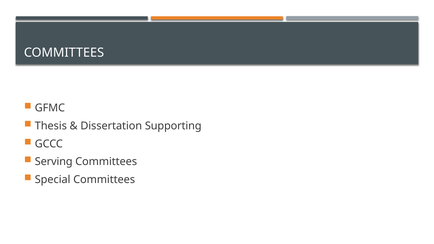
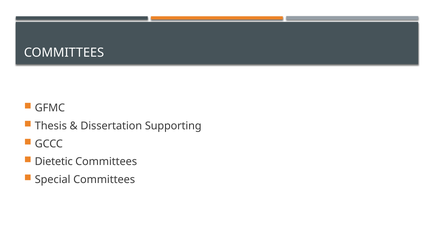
Serving: Serving -> Dietetic (54, 162)
